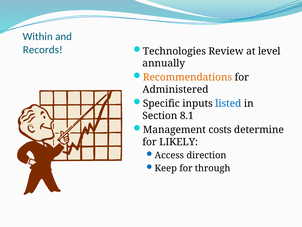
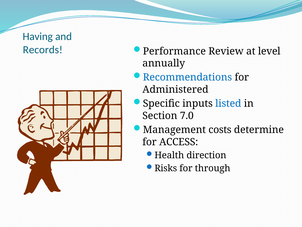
Within: Within -> Having (38, 37)
Technologies: Technologies -> Performance (174, 51)
Recommendations colour: orange -> blue (187, 77)
8.1: 8.1 -> 7.0 (187, 115)
LIKELY: LIKELY -> ACCESS (179, 142)
Access: Access -> Health (169, 155)
Keep: Keep -> Risks (166, 168)
